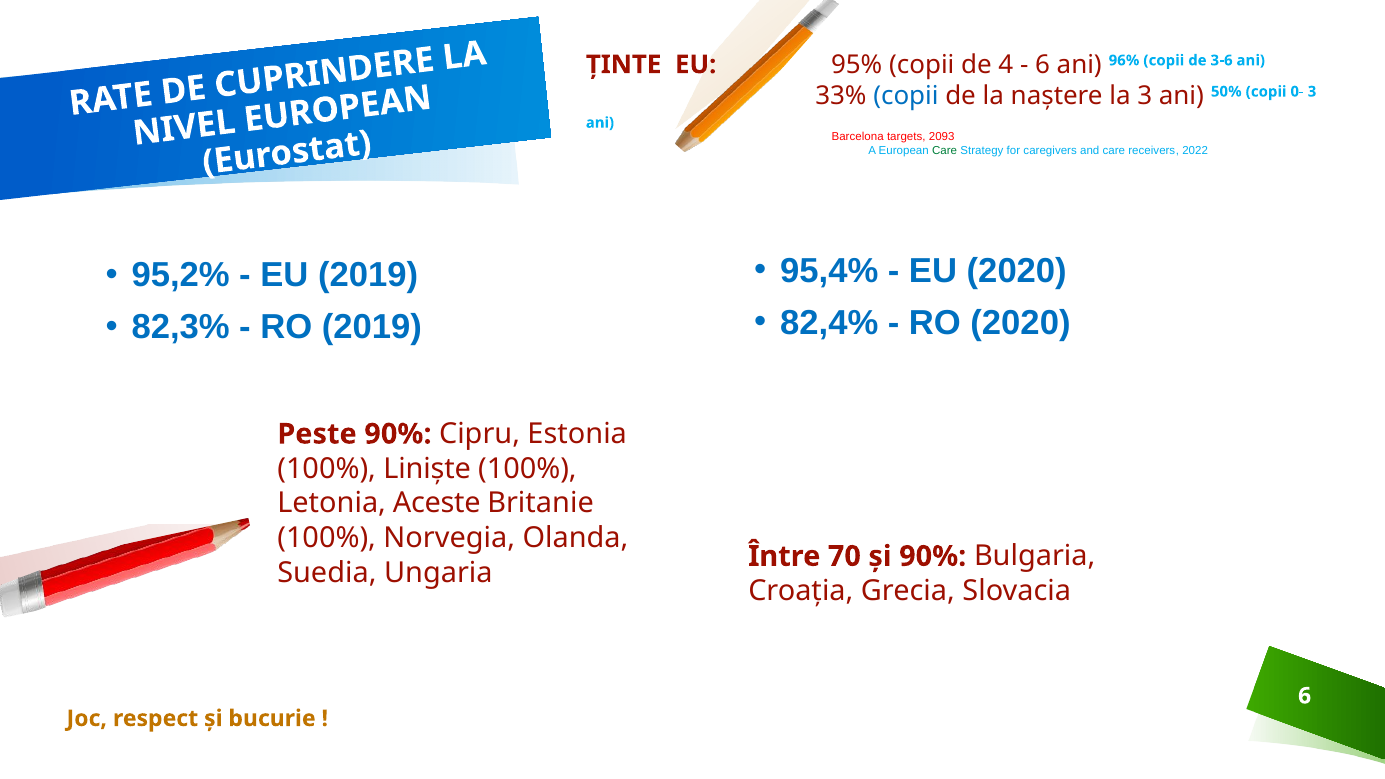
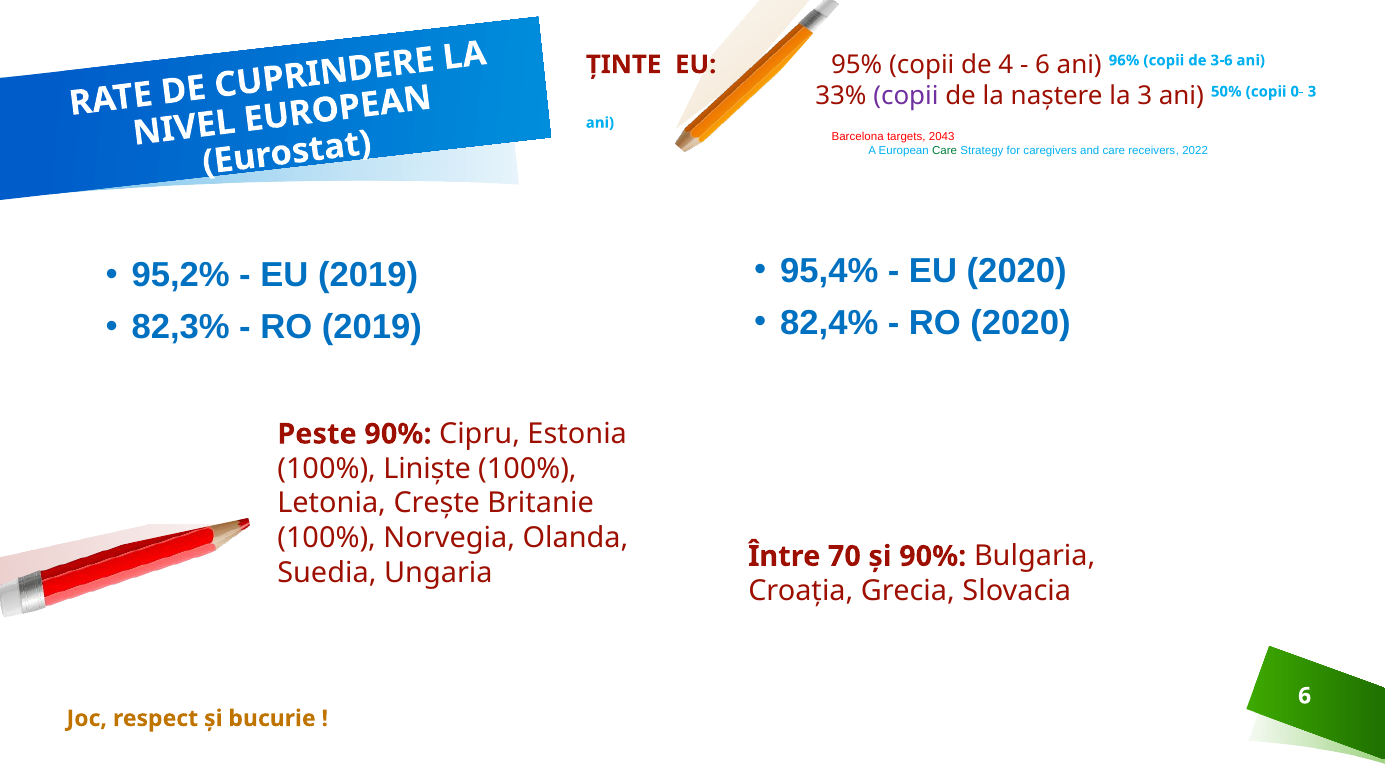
copii colour: blue -> purple (906, 96)
2093: 2093 -> 2043 (942, 136)
Aceste: Aceste -> Crește (437, 503)
